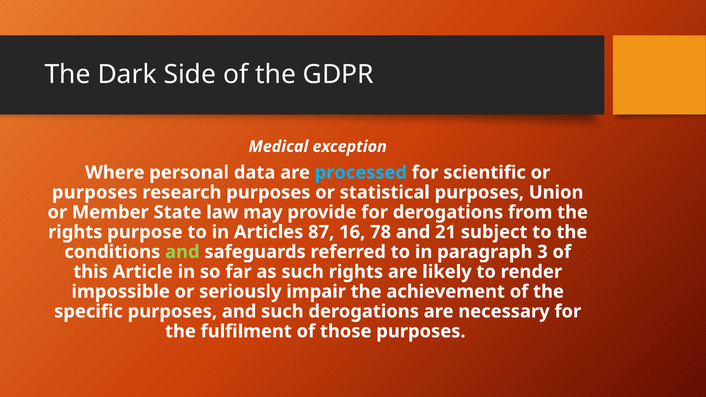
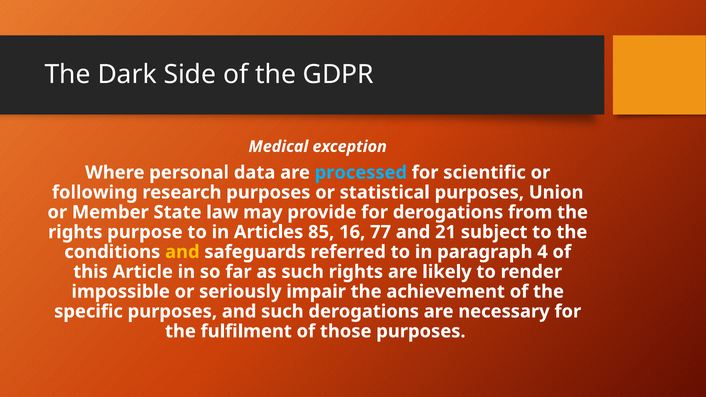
purposes: purposes -> following (95, 192)
87: 87 -> 85 (321, 232)
78: 78 -> 77 (381, 232)
and colour: light green -> yellow (182, 252)
3: 3 -> 4 (542, 252)
